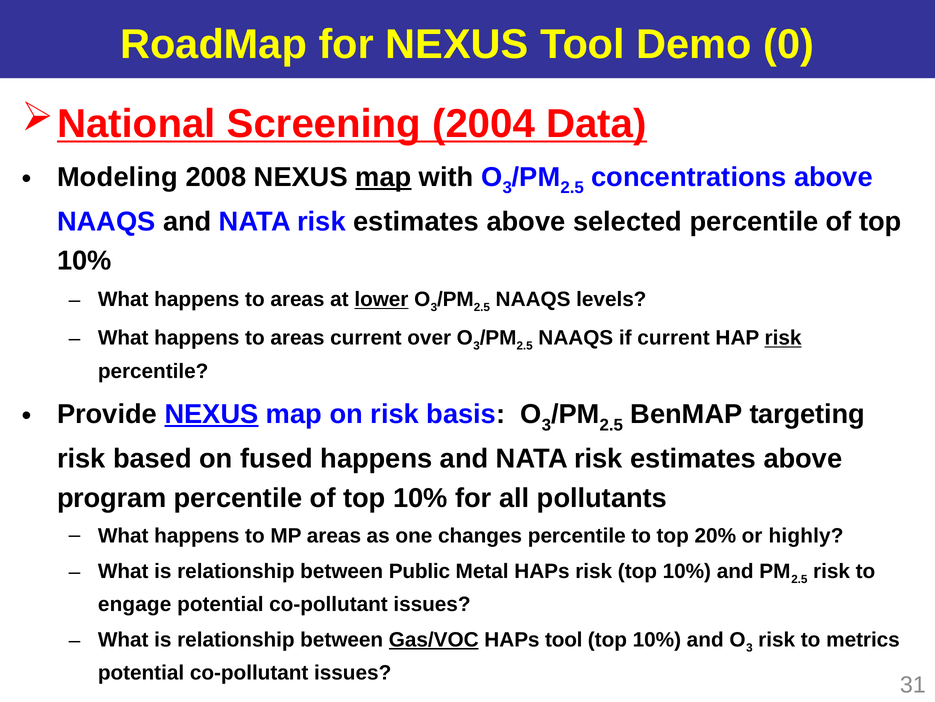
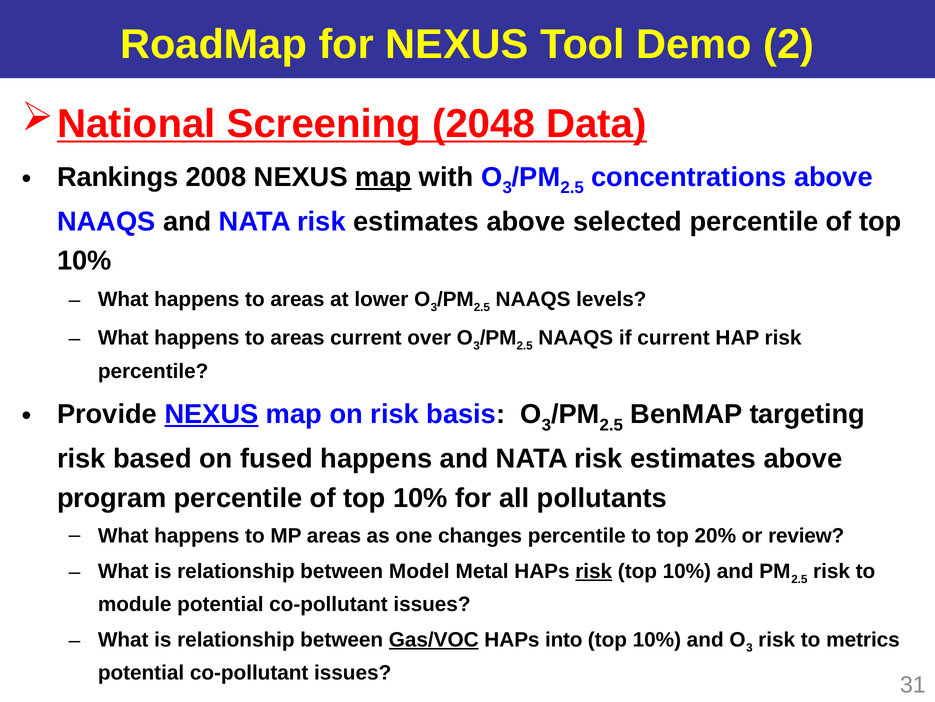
0: 0 -> 2 (789, 44)
2004: 2004 -> 2048 (484, 124)
Modeling: Modeling -> Rankings (118, 177)
lower underline: present -> none (381, 299)
risk underline: present -> none (783, 338)
highly: highly -> review (806, 536)
Public: Public -> Model (419, 571)
risk underline: none -> present (594, 571)
engage: engage -> module (135, 604)
HAPs tool: tool -> into (564, 639)
